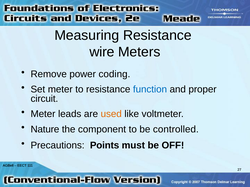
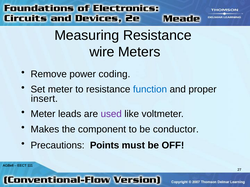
circuit: circuit -> insert (44, 99)
used colour: orange -> purple (111, 114)
Nature: Nature -> Makes (45, 130)
controlled: controlled -> conductor (176, 130)
